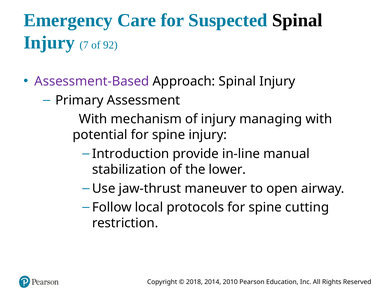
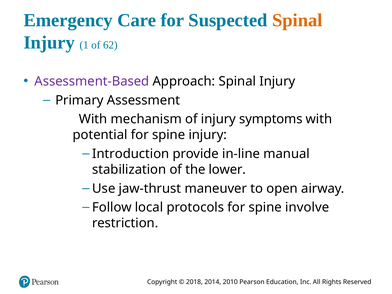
Spinal colour: black -> orange (297, 20)
7: 7 -> 1 (84, 45)
92: 92 -> 62 (110, 45)
managing: managing -> symptoms (271, 119)
cutting: cutting -> involve (307, 207)
